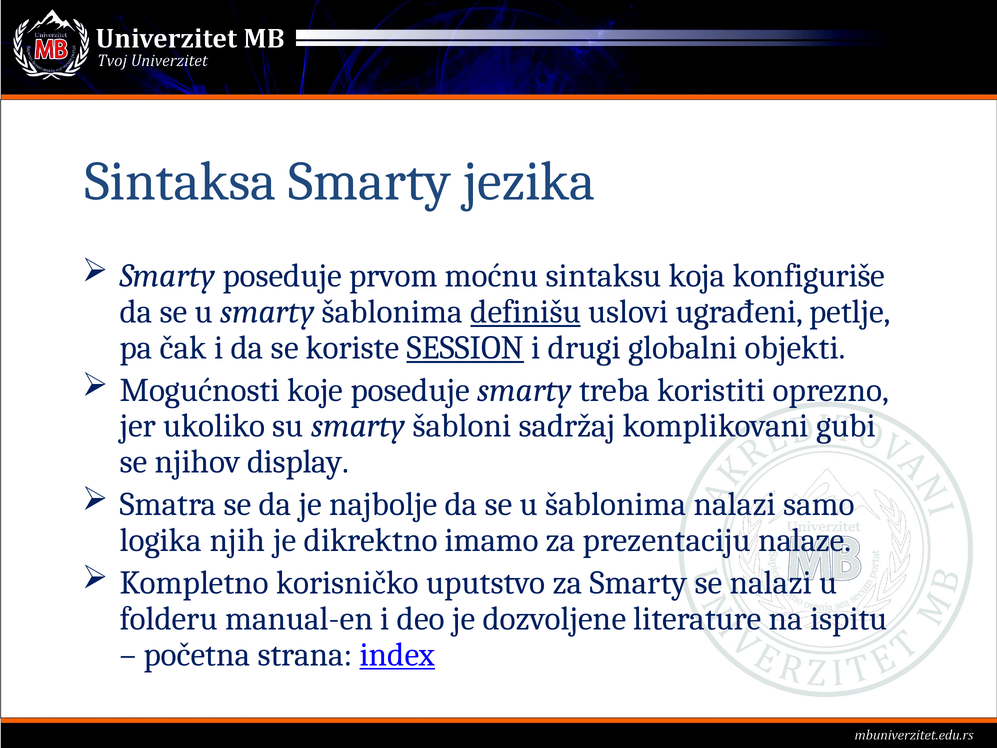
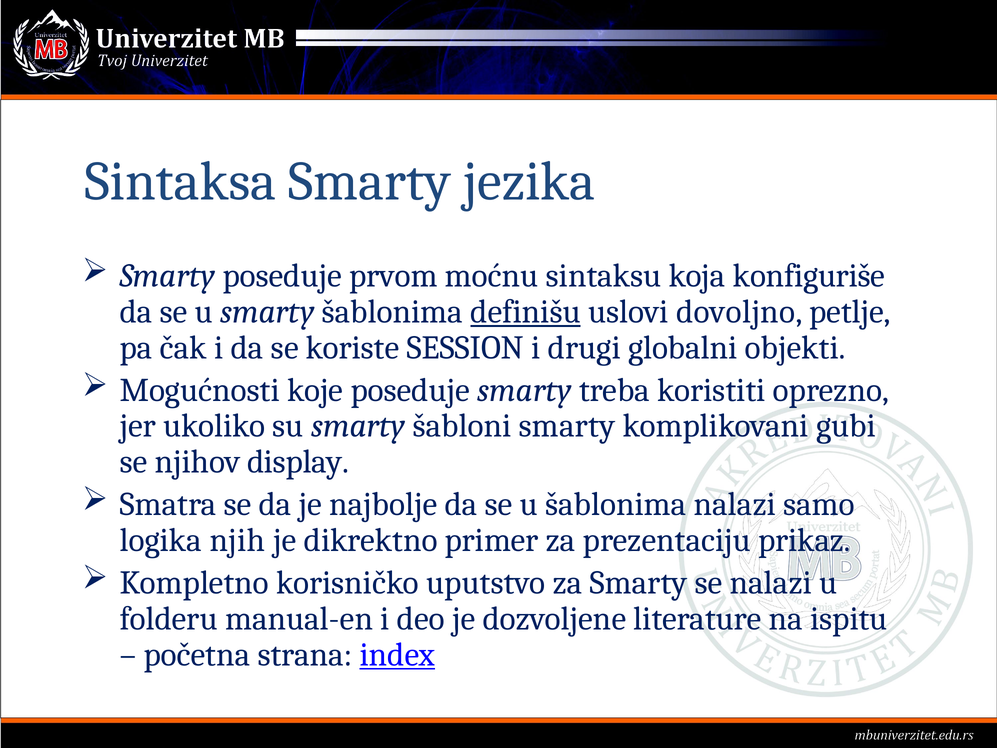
ugrađeni: ugrađeni -> dovoljno (739, 312)
SESSION underline: present -> none (465, 347)
šabloni sadržaj: sadržaj -> smarty (567, 426)
imamo: imamo -> primer (492, 540)
nalaze: nalaze -> prikaz (805, 540)
